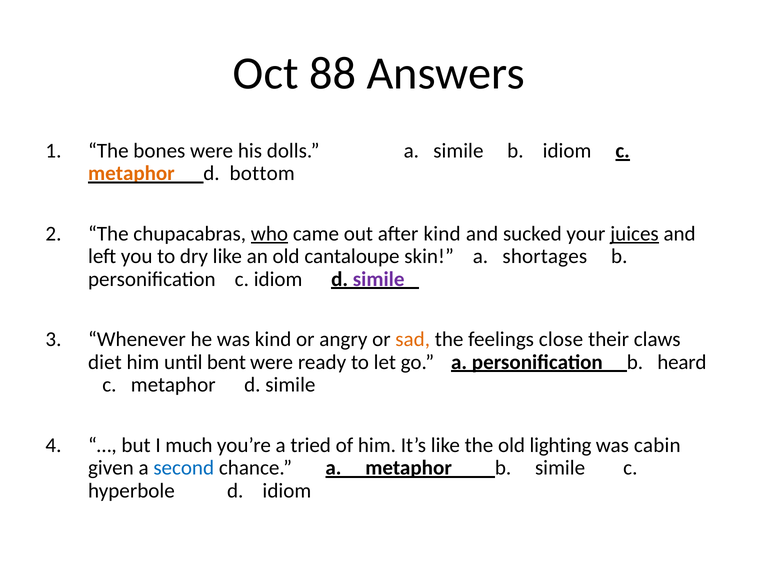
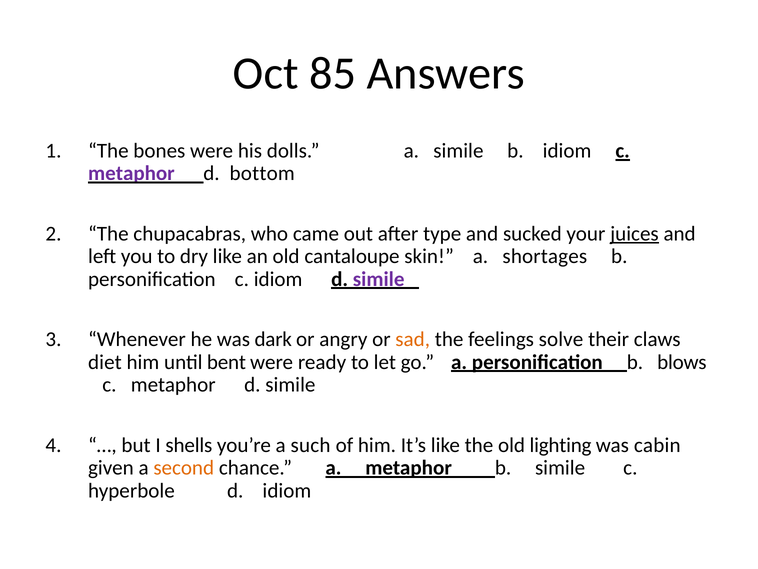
88: 88 -> 85 (333, 73)
metaphor colour: orange -> purple (131, 173)
who underline: present -> none (269, 233)
after kind: kind -> type (442, 233)
was kind: kind -> dark (273, 339)
close: close -> solve (561, 339)
heard: heard -> blows (682, 362)
much: much -> shells (189, 445)
tried: tried -> such (311, 445)
second colour: blue -> orange (184, 467)
